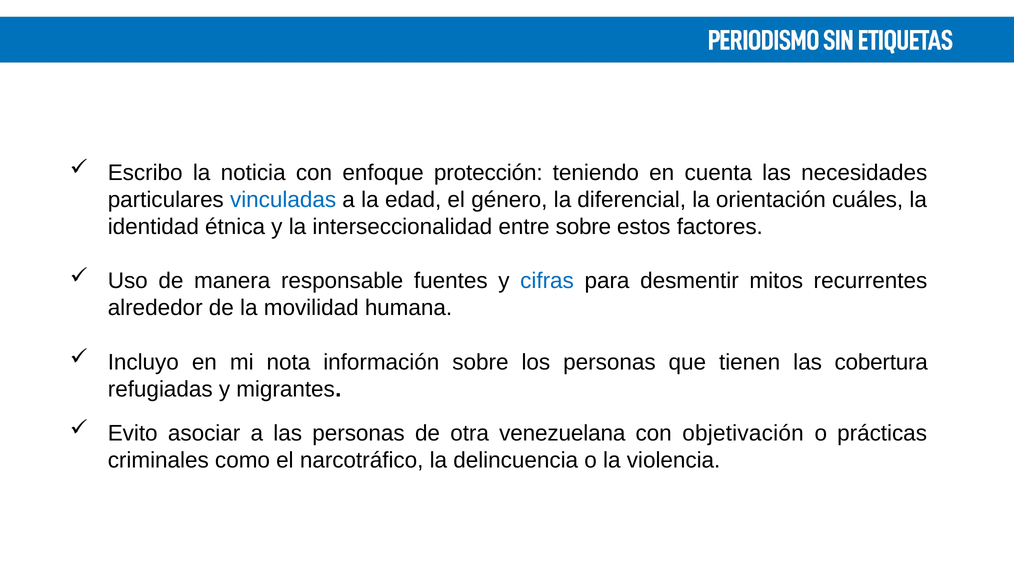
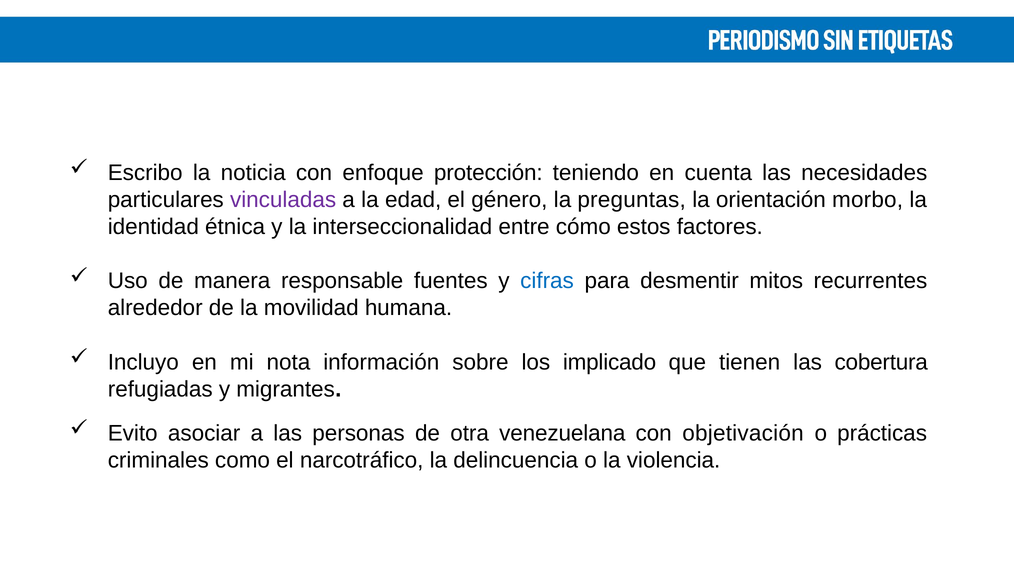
vinculadas colour: blue -> purple (283, 200)
diferencial: diferencial -> preguntas (632, 200)
cuáles: cuáles -> morbo (868, 200)
entre sobre: sobre -> cómo (583, 227)
los personas: personas -> implicado (610, 362)
